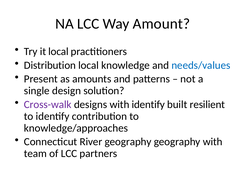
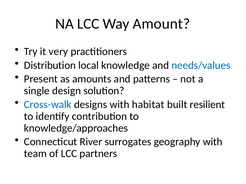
it local: local -> very (58, 52)
Cross-walk colour: purple -> blue (48, 105)
with identify: identify -> habitat (148, 105)
River geography: geography -> surrogates (128, 142)
